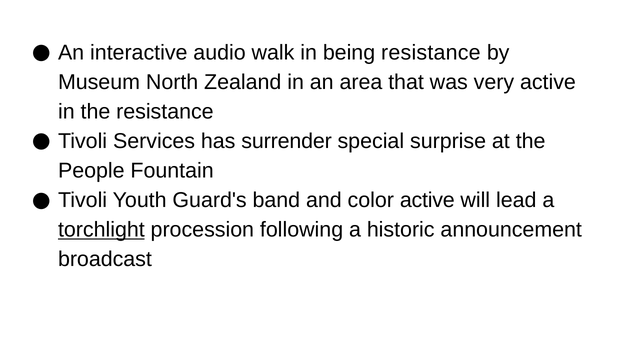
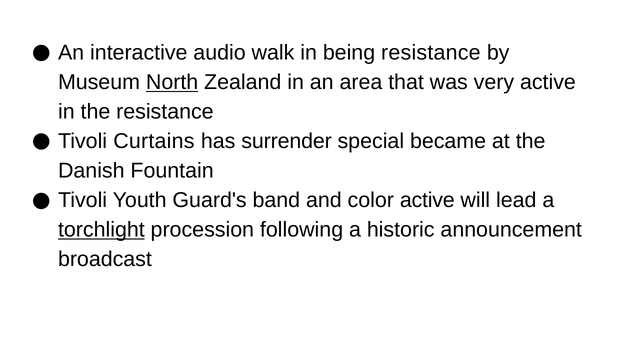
North underline: none -> present (172, 82)
Services: Services -> Curtains (154, 141)
surprise: surprise -> became (448, 141)
People: People -> Danish (91, 171)
